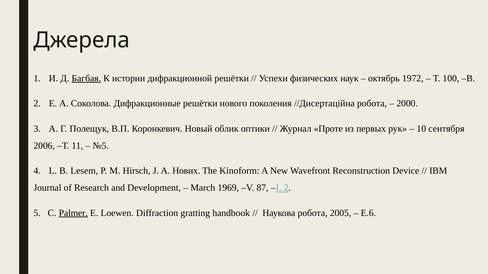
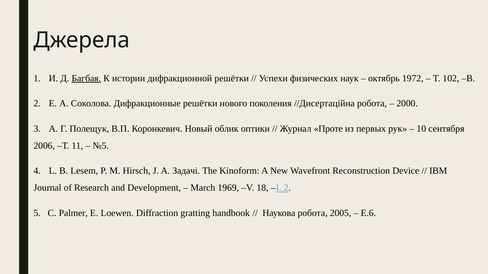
100: 100 -> 102 (451, 78)
Нових: Нових -> Задачі (186, 171)
87: 87 -> 18 (262, 188)
Palmer underline: present -> none (73, 213)
